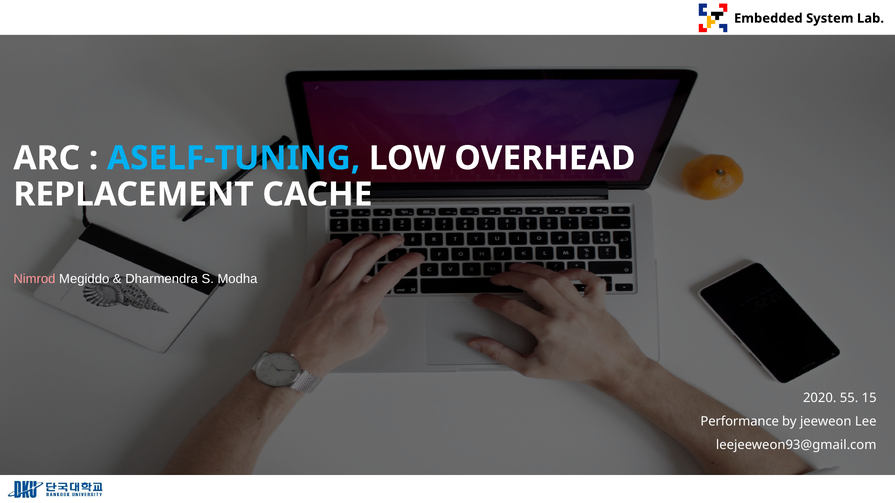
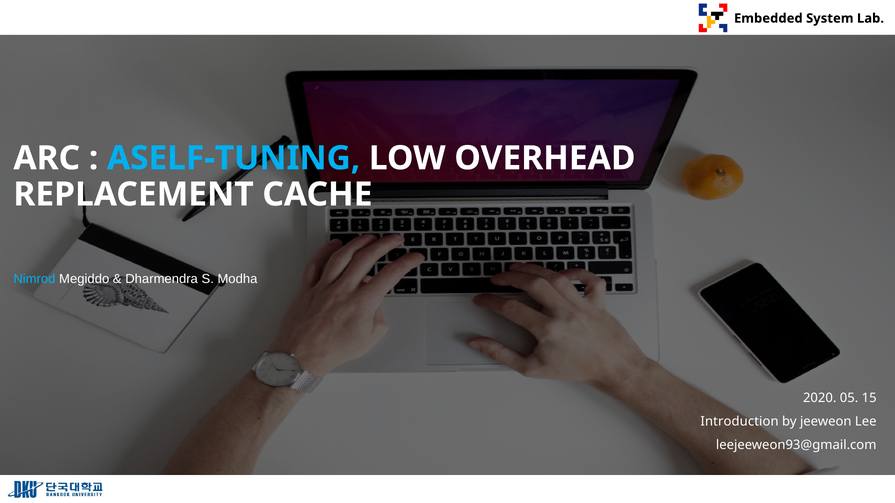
Nimrod colour: pink -> light blue (34, 279)
55: 55 -> 05 (849, 398)
Performance: Performance -> Introduction (740, 422)
